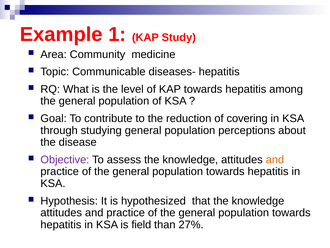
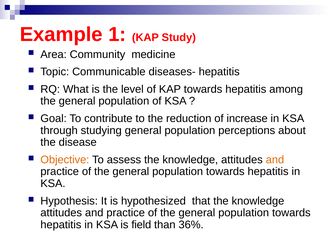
covering: covering -> increase (247, 118)
Objective colour: purple -> orange (65, 159)
27%: 27% -> 36% (191, 224)
